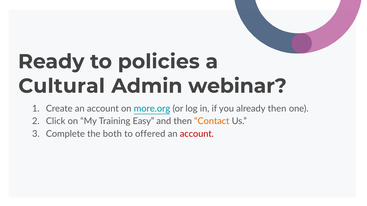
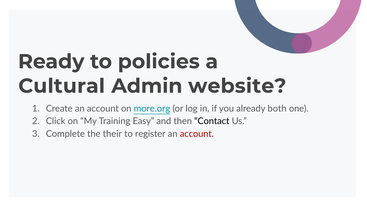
webinar: webinar -> website (237, 86)
already then: then -> both (277, 109)
Contact colour: orange -> black (212, 121)
both: both -> their (112, 134)
offered: offered -> register (150, 134)
